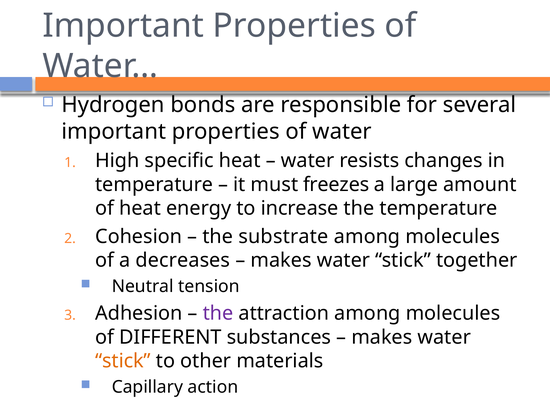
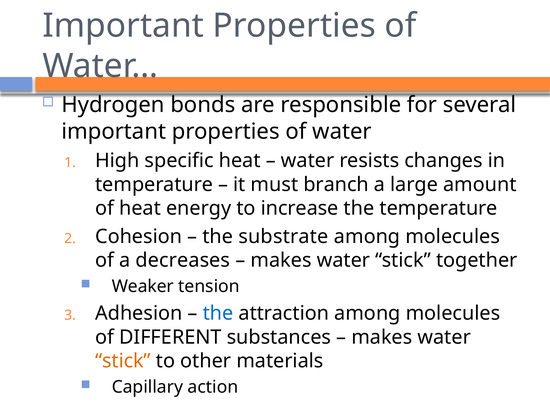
freezes: freezes -> branch (336, 184)
Neutral: Neutral -> Weaker (143, 286)
the colour: purple -> blue (218, 313)
